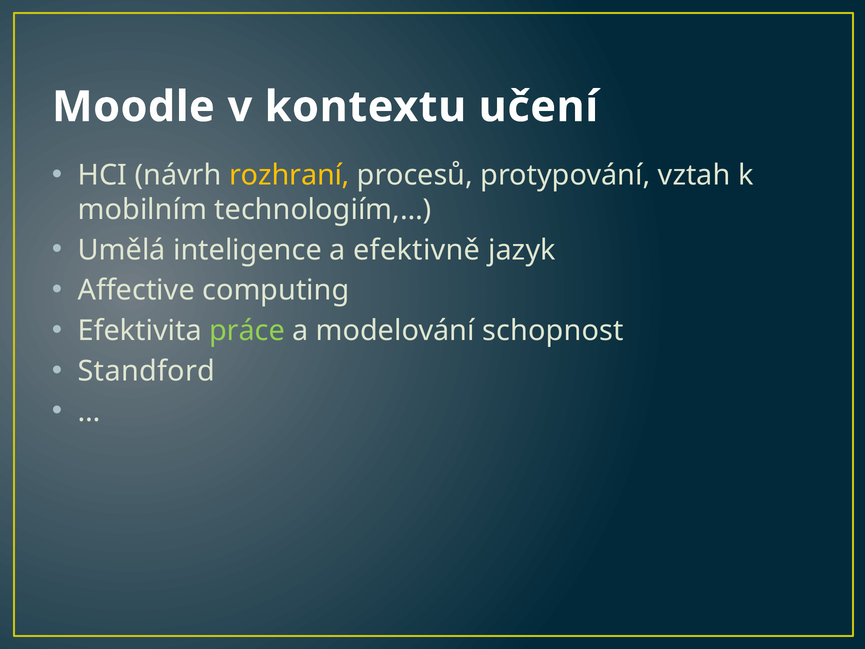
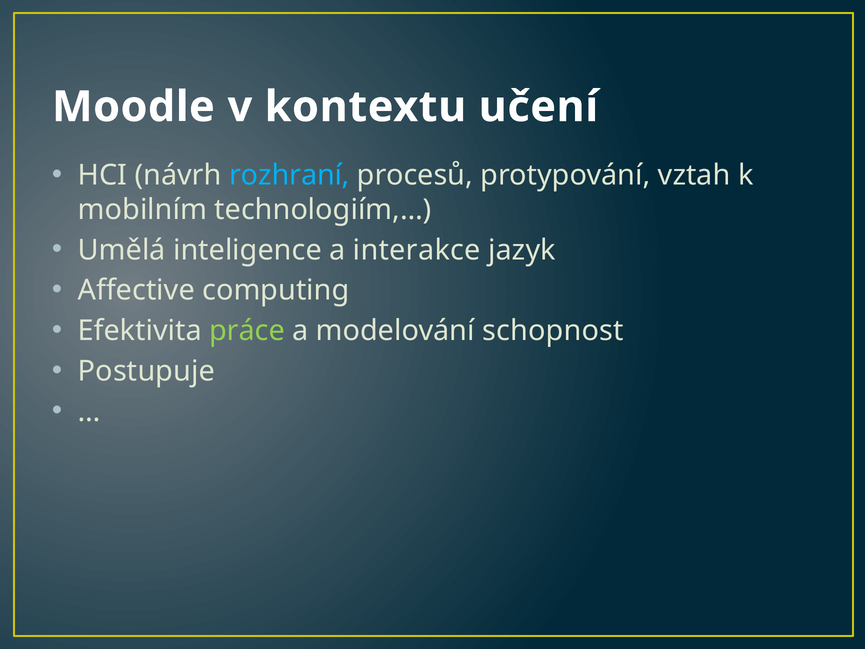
rozhraní colour: yellow -> light blue (289, 175)
efektivně: efektivně -> interakce (417, 250)
Standford: Standford -> Postupuje (147, 371)
